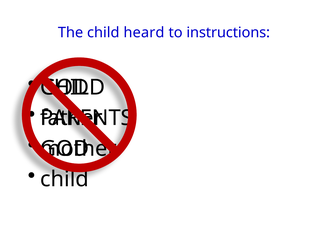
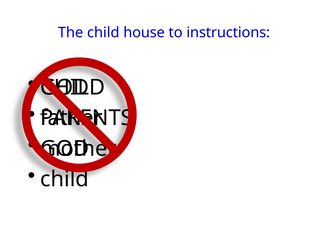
heard: heard -> house (144, 32)
